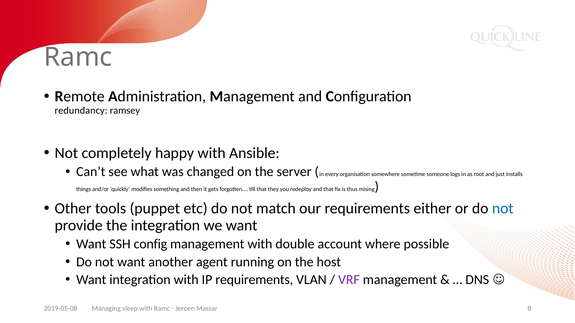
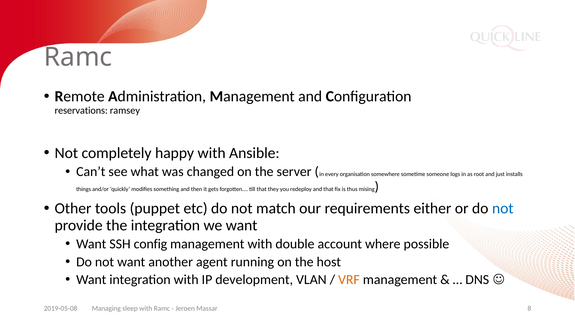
redundancy: redundancy -> reservations (81, 110)
IP requirements: requirements -> development (254, 280)
VRF colour: purple -> orange (349, 280)
